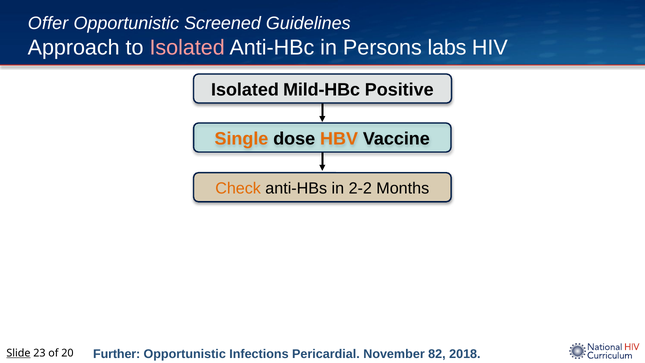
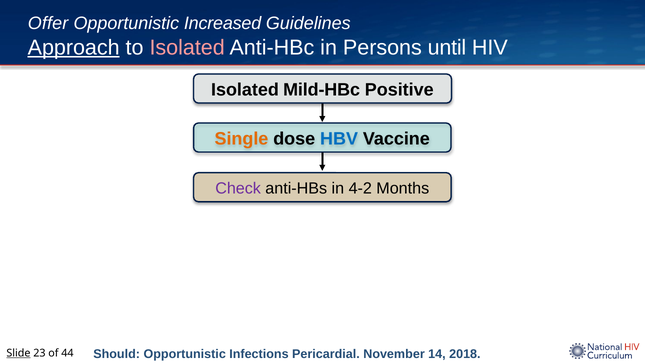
Screened: Screened -> Increased (223, 24)
Approach underline: none -> present (74, 47)
labs: labs -> until (447, 47)
HBV colour: orange -> blue (339, 139)
Check colour: orange -> purple (238, 188)
2-2: 2-2 -> 4-2 (360, 188)
Further: Further -> Should (117, 354)
82: 82 -> 14 (437, 354)
20: 20 -> 44 (67, 353)
